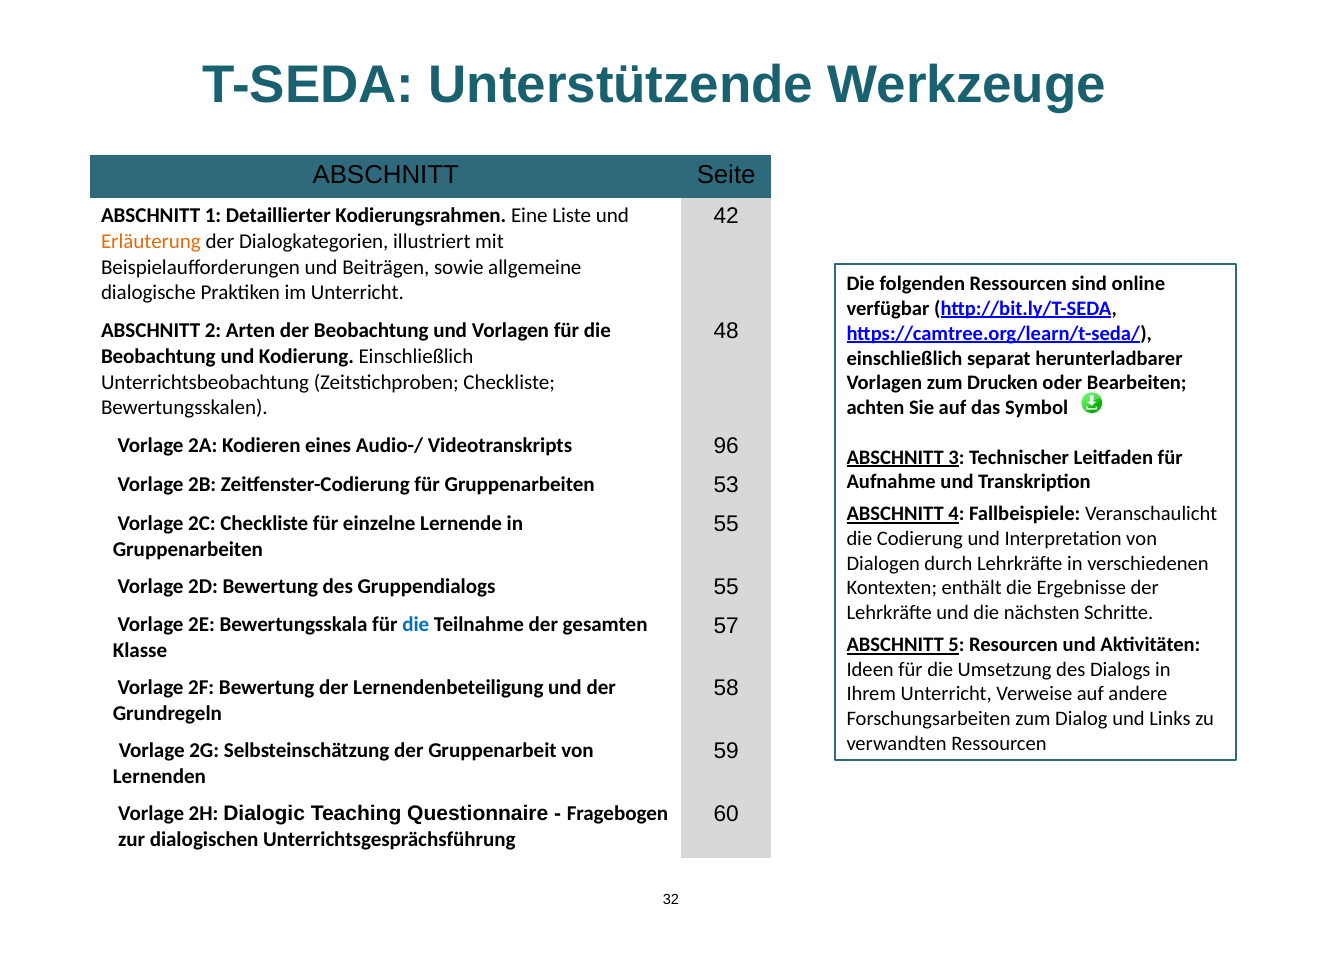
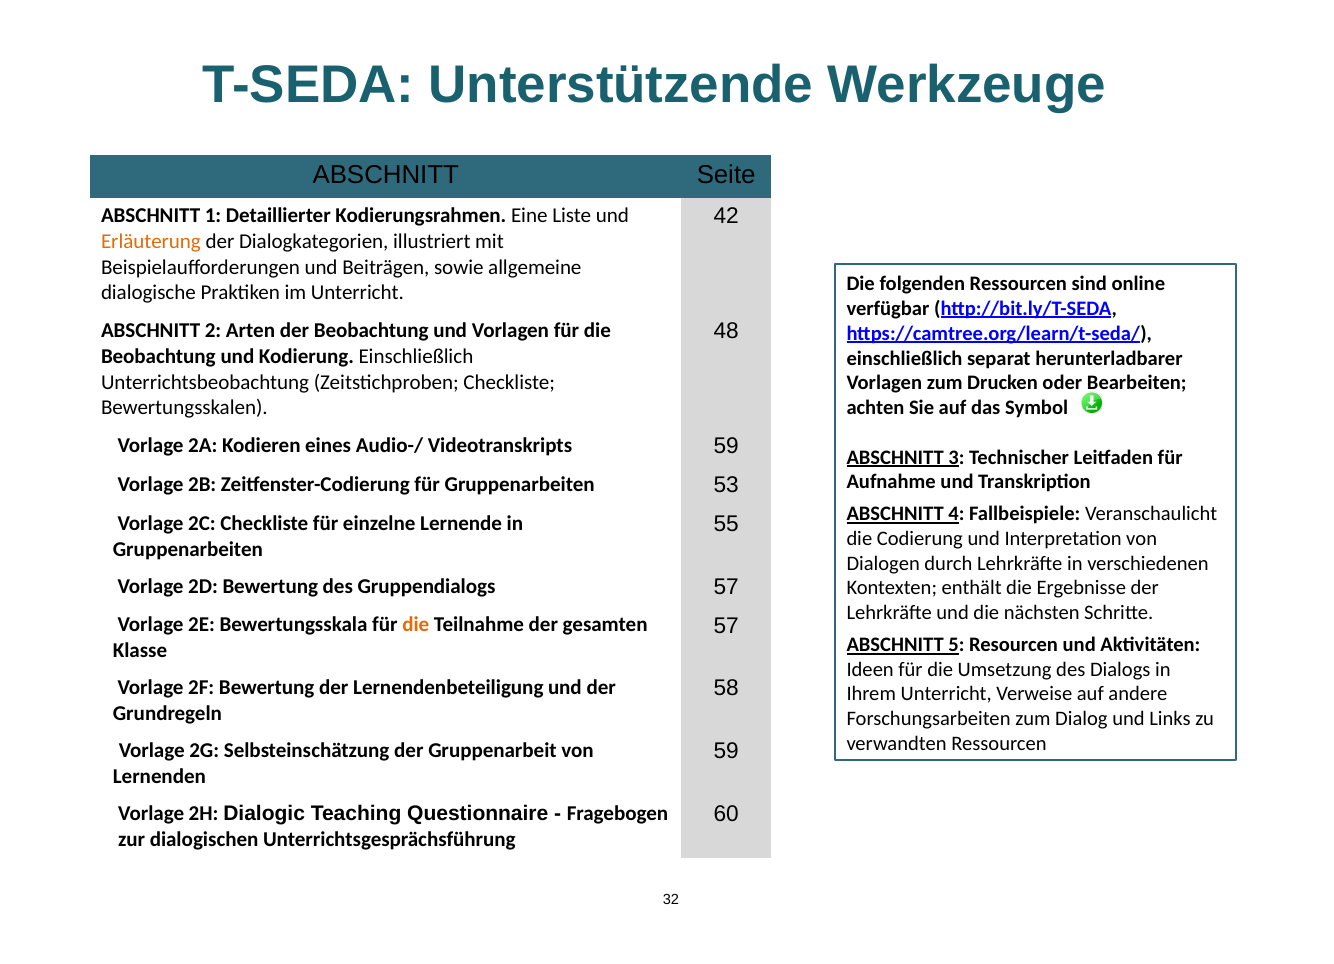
Videotranskripts 96: 96 -> 59 (726, 446)
Gruppendialogs 55: 55 -> 57 (726, 587)
die colour: blue -> orange (416, 625)
